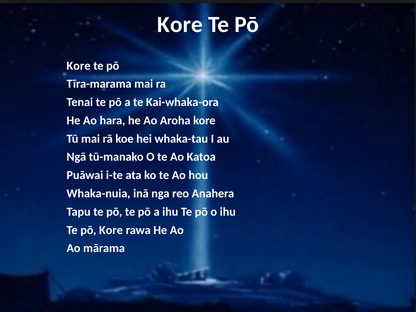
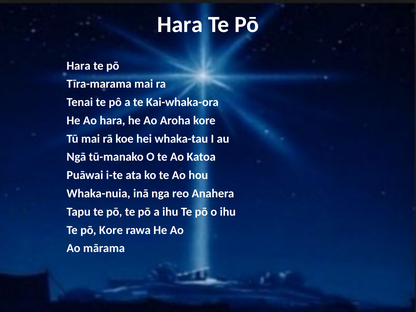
Kore: Kore -> Hara (180, 24)
Kore: Kore -> Hara (79, 66)
